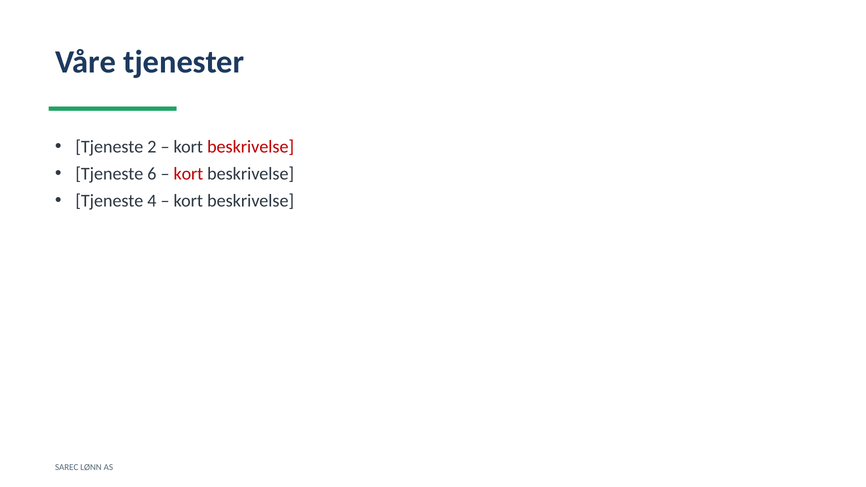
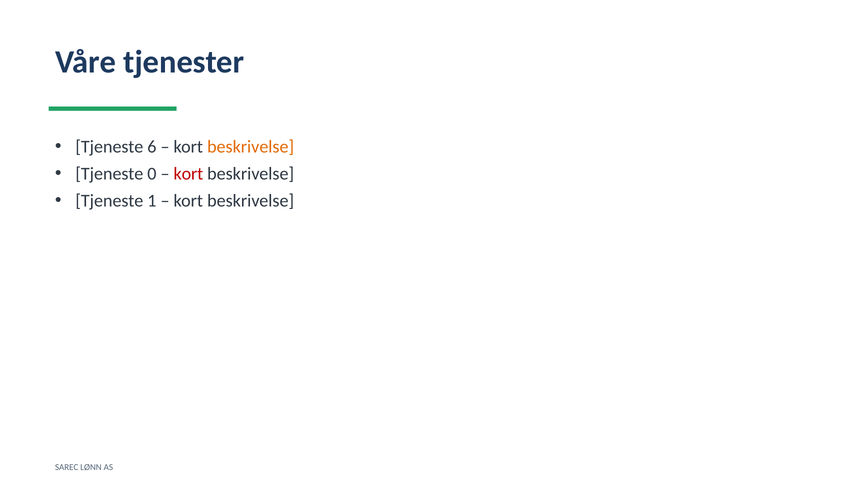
2: 2 -> 6 (152, 147)
beskrivelse colour: red -> orange (251, 147)
6: 6 -> 0 (152, 174)
4: 4 -> 1 (152, 201)
